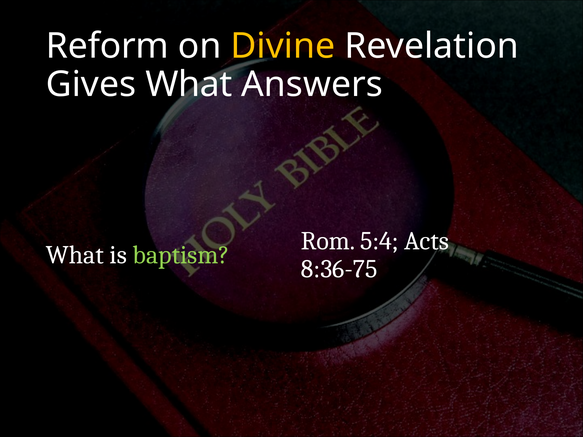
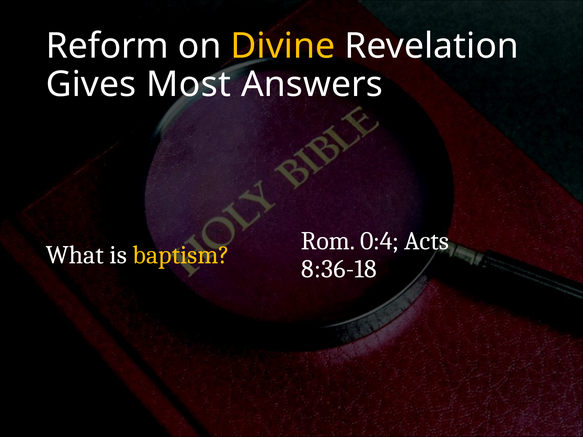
Gives What: What -> Most (189, 85)
5:4: 5:4 -> 0:4 (380, 241)
baptism colour: light green -> yellow (181, 255)
8:36-75: 8:36-75 -> 8:36-18 (339, 269)
